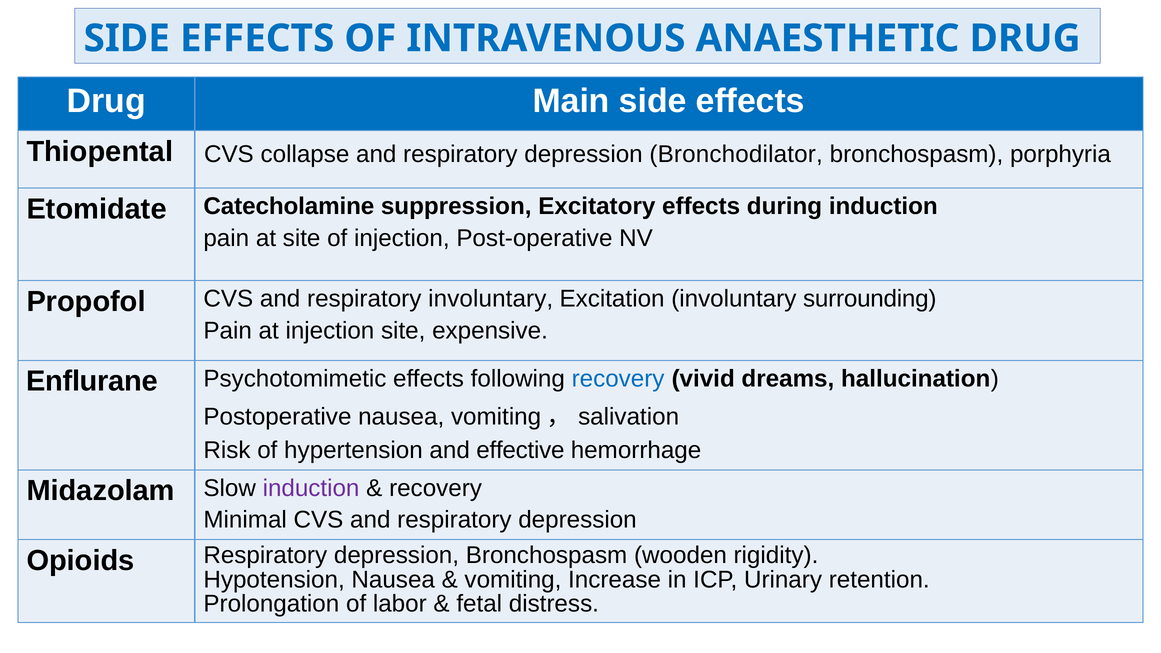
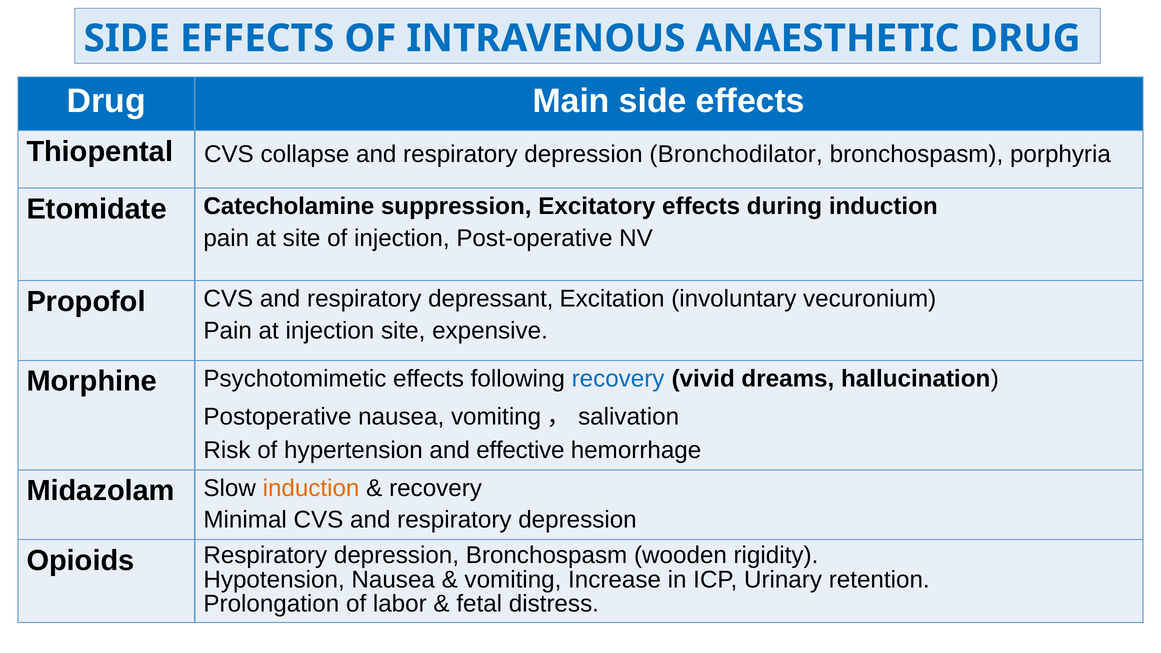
respiratory involuntary: involuntary -> depressant (491, 299)
surrounding: surrounding -> vecuronium (870, 299)
Enflurane: Enflurane -> Morphine (92, 381)
induction colour: purple -> orange (311, 488)
